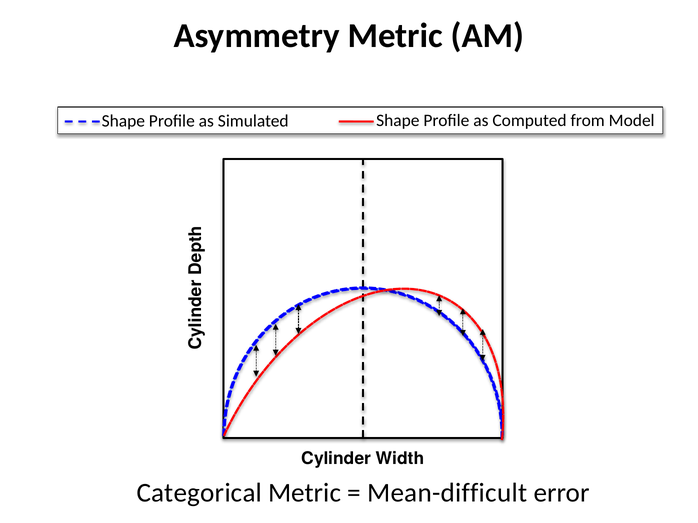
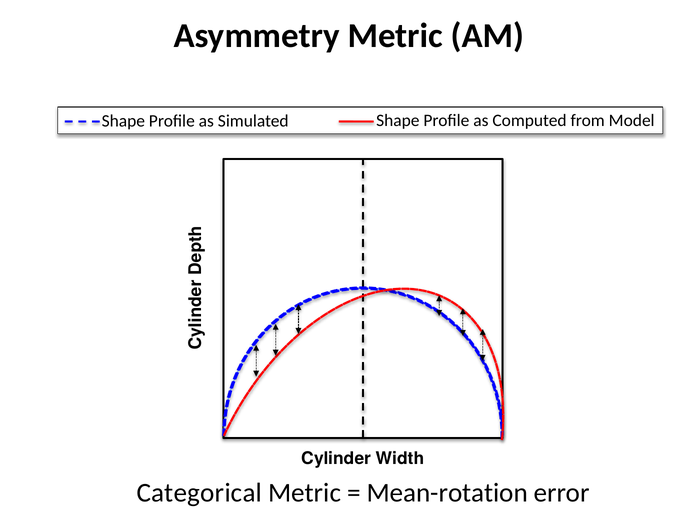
Mean-difficult: Mean-difficult -> Mean-rotation (447, 493)
